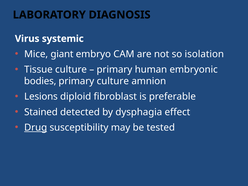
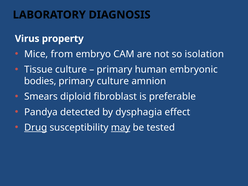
systemic: systemic -> property (63, 39)
giant: giant -> from (62, 54)
Lesions: Lesions -> Smears (41, 97)
Stained: Stained -> Pandya (41, 112)
may underline: none -> present (121, 127)
